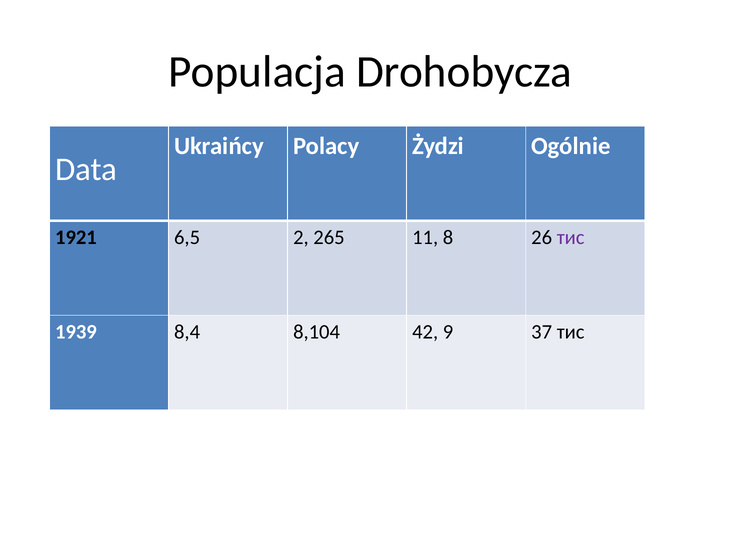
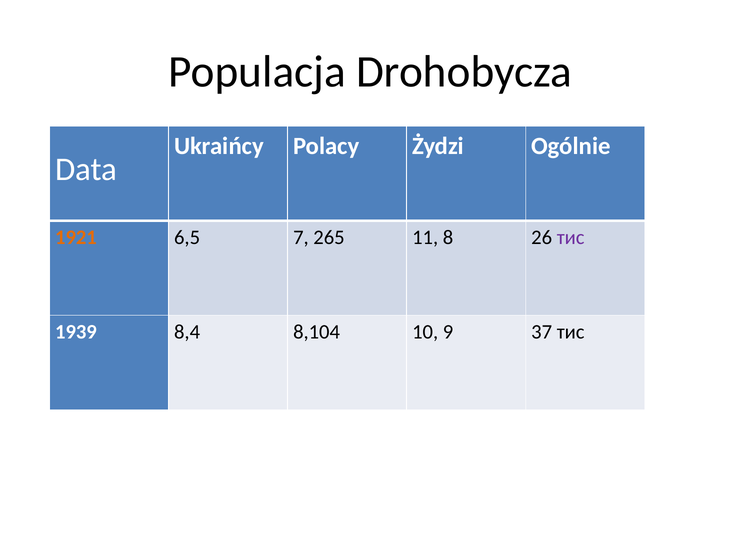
1921 colour: black -> orange (76, 237)
2: 2 -> 7 (301, 237)
42: 42 -> 10 (425, 332)
